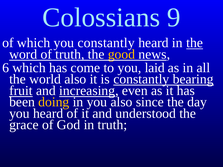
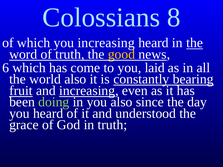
9: 9 -> 8 (174, 17)
you constantly: constantly -> increasing (106, 43)
doing colour: yellow -> light green (54, 102)
